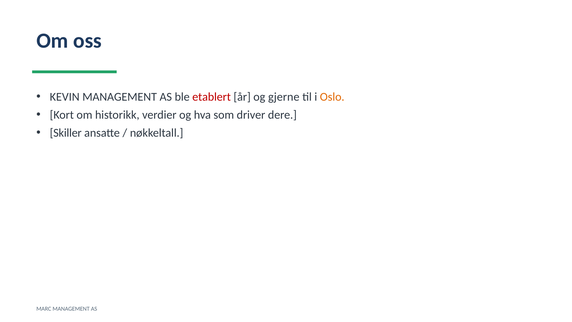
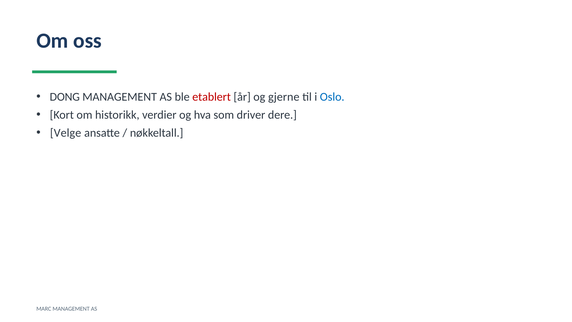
KEVIN: KEVIN -> DONG (65, 97)
Oslo colour: orange -> blue (332, 97)
Skiller: Skiller -> Velge (66, 133)
